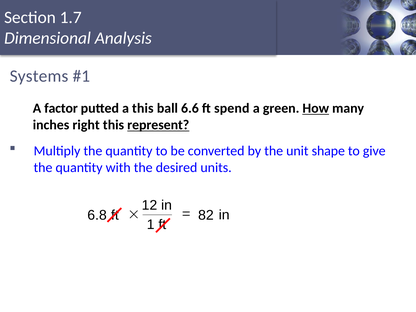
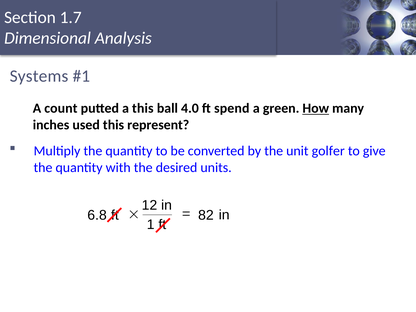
factor: factor -> count (61, 108)
6.6: 6.6 -> 4.0 (190, 108)
right: right -> used (86, 125)
represent underline: present -> none (158, 125)
shape: shape -> golfer (328, 151)
